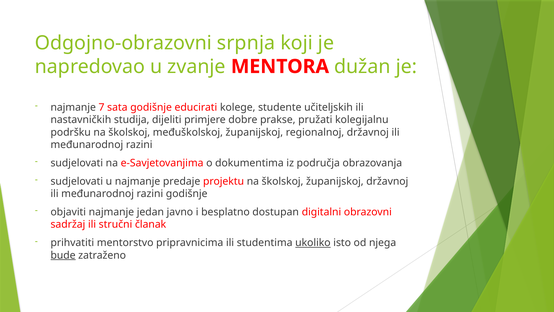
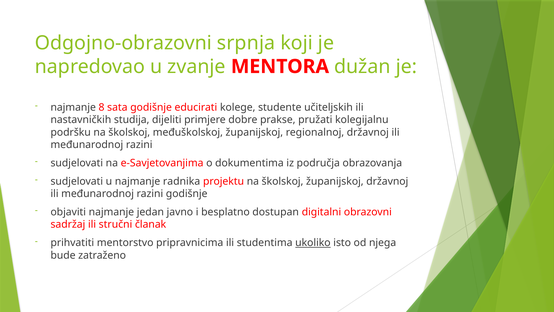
7: 7 -> 8 (102, 107)
predaje: predaje -> radnika (182, 181)
bude underline: present -> none (63, 255)
